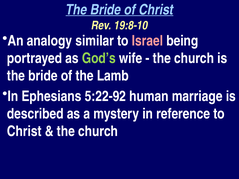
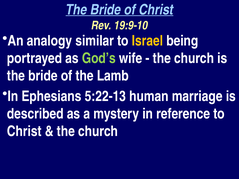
19:8-10: 19:8-10 -> 19:9-10 (131, 26)
Israel colour: pink -> yellow (147, 41)
5:22-92: 5:22-92 -> 5:22-13 (105, 96)
